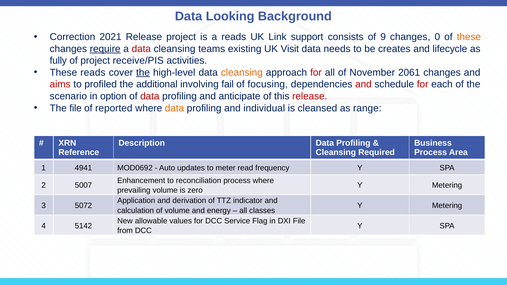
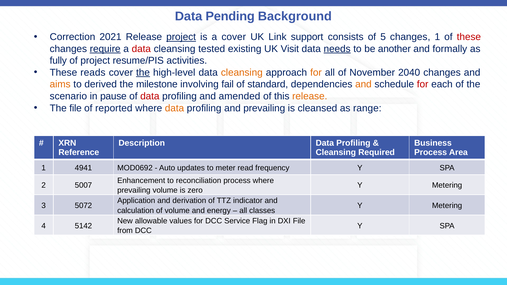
Looking: Looking -> Pending (230, 16)
project underline: none -> present (181, 37)
a reads: reads -> cover (234, 37)
9: 9 -> 5 (383, 37)
changes 0: 0 -> 1 (437, 37)
these colour: orange -> red (469, 37)
teams: teams -> tested (212, 49)
needs underline: none -> present (337, 49)
creates: creates -> another (394, 49)
lifecycle: lifecycle -> formally (450, 49)
receive/PIS: receive/PIS -> resume/PIS (138, 61)
for colour: red -> orange (316, 73)
2061: 2061 -> 2040 (409, 73)
aims colour: red -> orange (60, 84)
profiled: profiled -> derived (101, 84)
additional: additional -> milestone (157, 84)
focusing: focusing -> standard (268, 84)
and colour: red -> orange (363, 84)
option: option -> pause (113, 96)
anticipate: anticipate -> amended (240, 96)
release colour: red -> orange (310, 96)
and individual: individual -> prevailing (264, 108)
